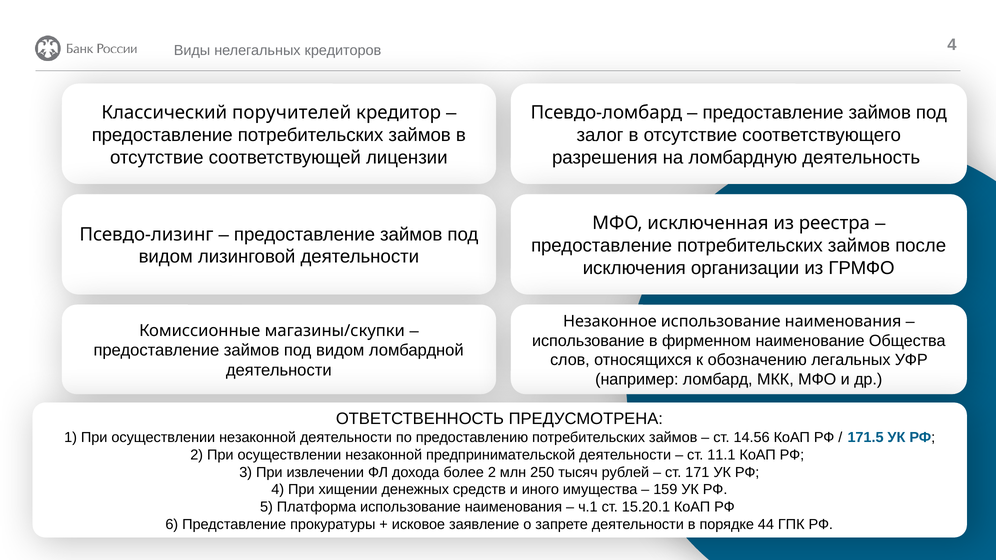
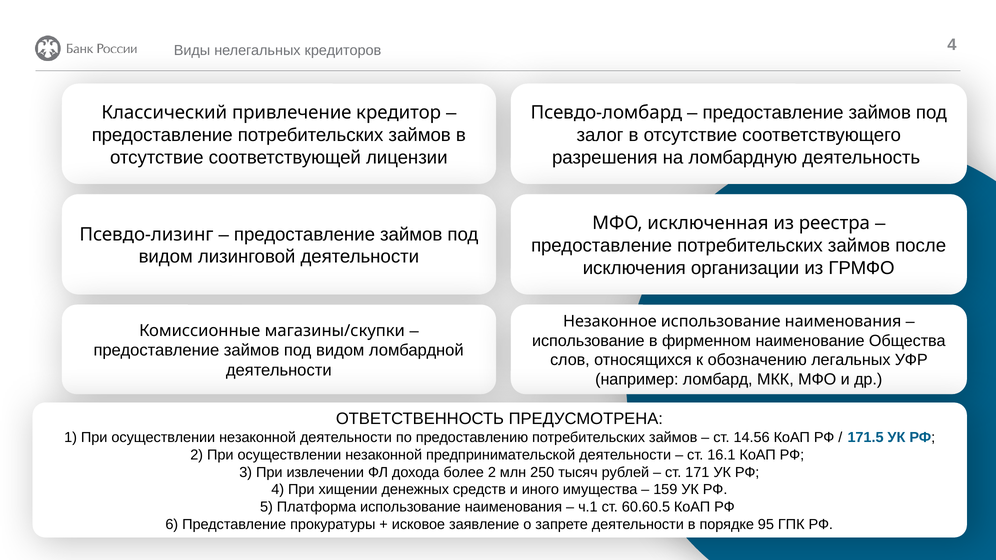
поручителей: поручителей -> привлечение (292, 113)
11.1: 11.1 -> 16.1 (721, 455)
15.20.1: 15.20.1 -> 60.60.5 (646, 507)
44: 44 -> 95 (766, 525)
